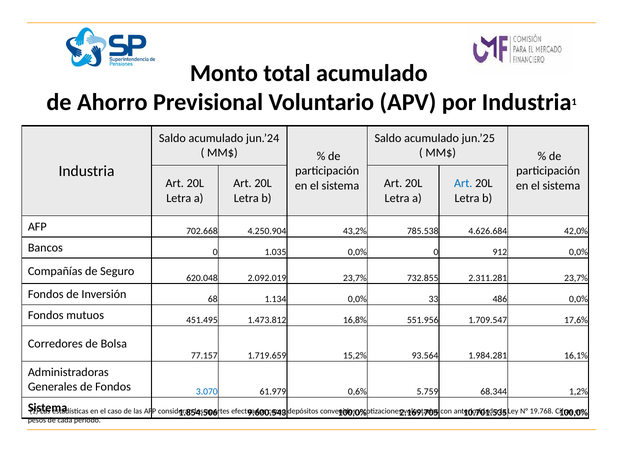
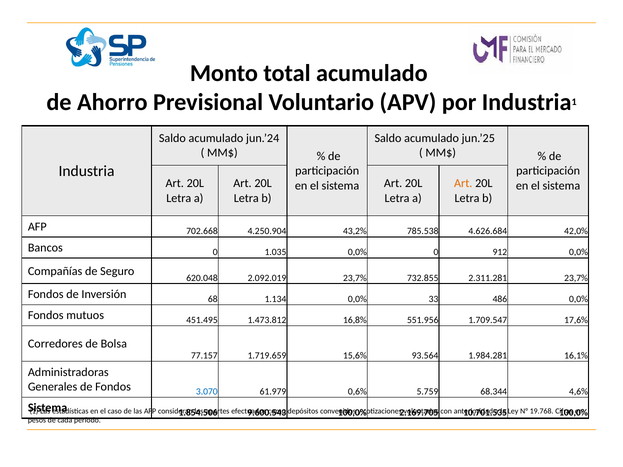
Art colour: blue -> orange (463, 183)
15,2%: 15,2% -> 15,6% (355, 356)
1,2%: 1,2% -> 4,6% (579, 392)
